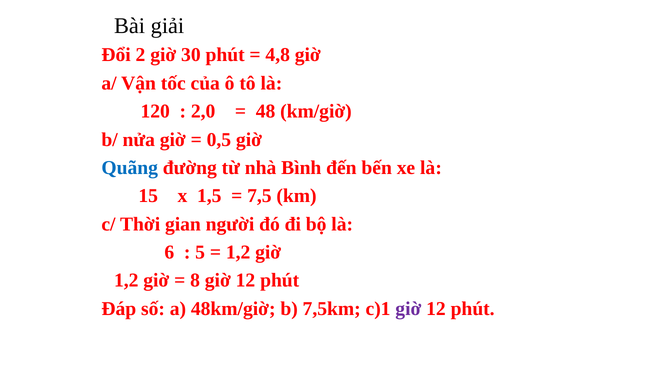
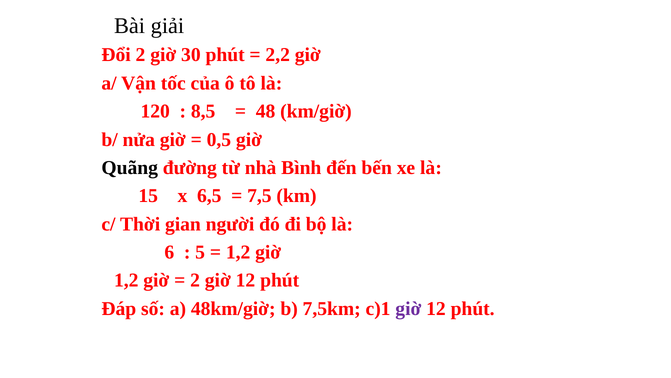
4,8: 4,8 -> 2,2 (278, 55)
2,0: 2,0 -> 8,5 (203, 111)
Quãng colour: blue -> black (130, 167)
1,5: 1,5 -> 6,5 (209, 196)
8: 8 -> 2 (195, 280)
